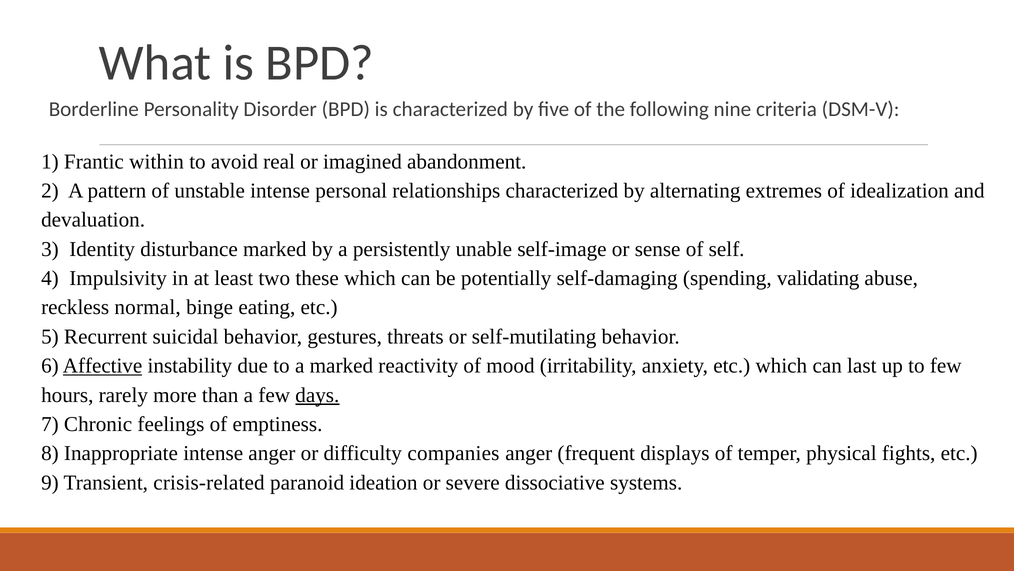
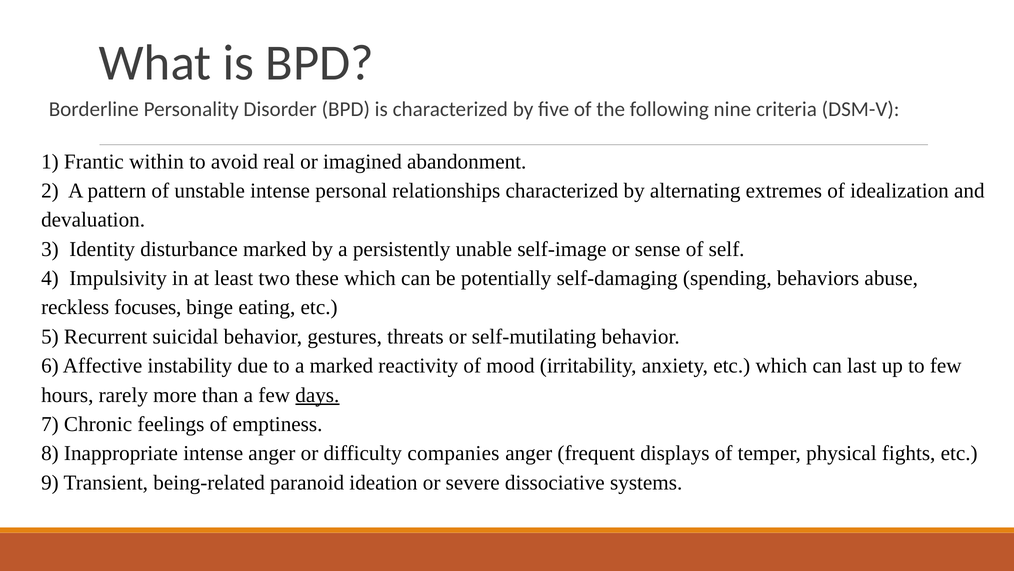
validating: validating -> behaviors (818, 278)
normal: normal -> focuses (148, 307)
Affective underline: present -> none (103, 365)
crisis-related: crisis-related -> being-related (209, 482)
